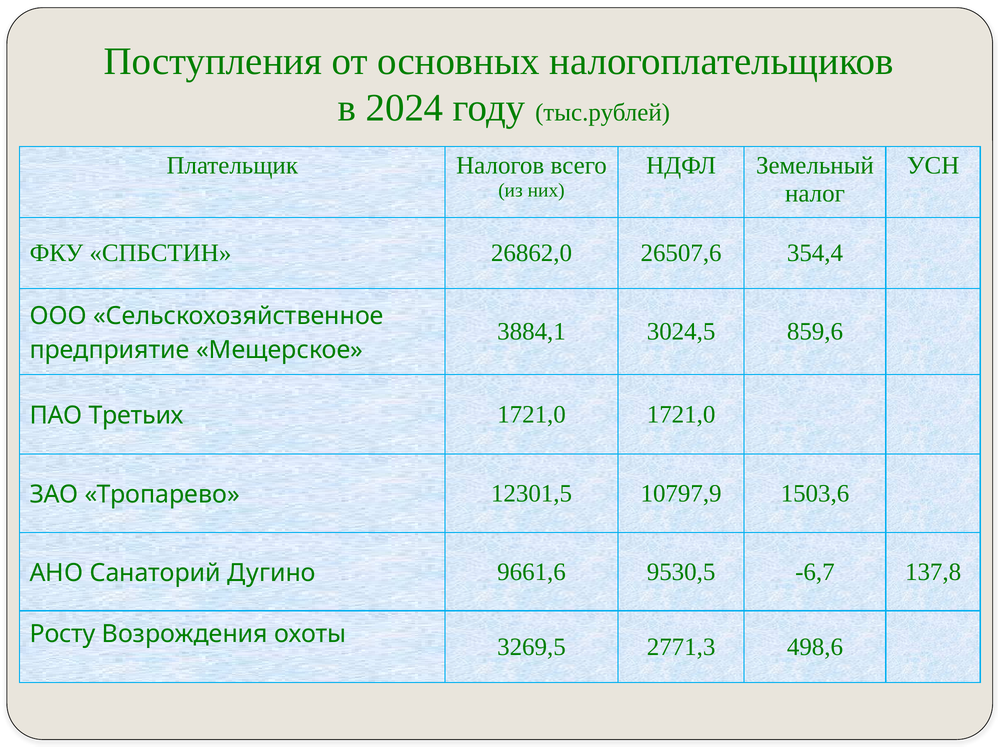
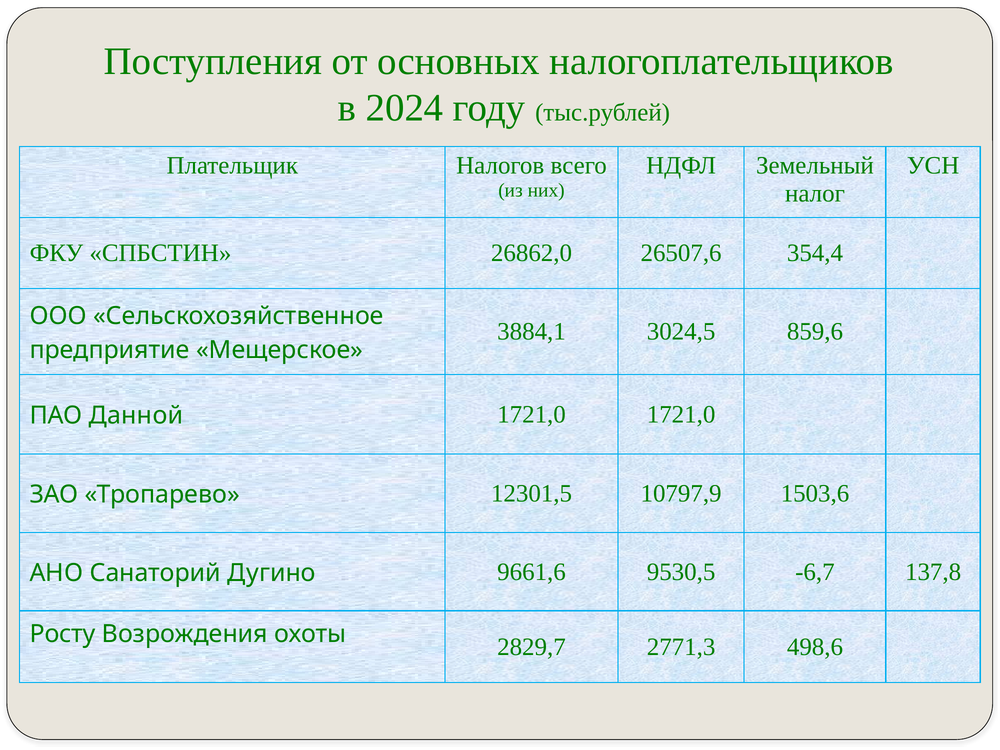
Третьих: Третьих -> Данной (136, 416)
3269,5: 3269,5 -> 2829,7 (531, 647)
